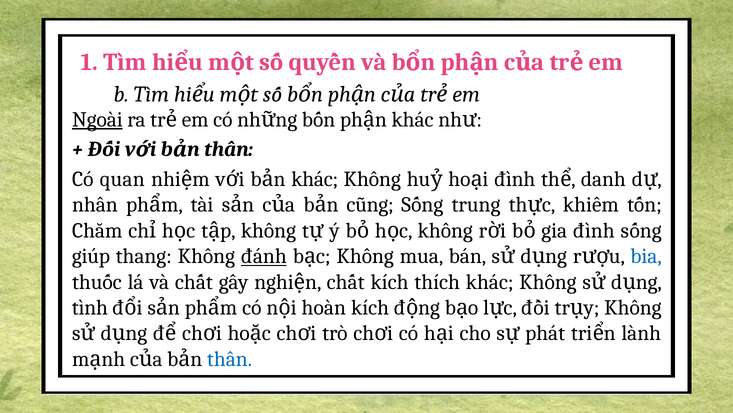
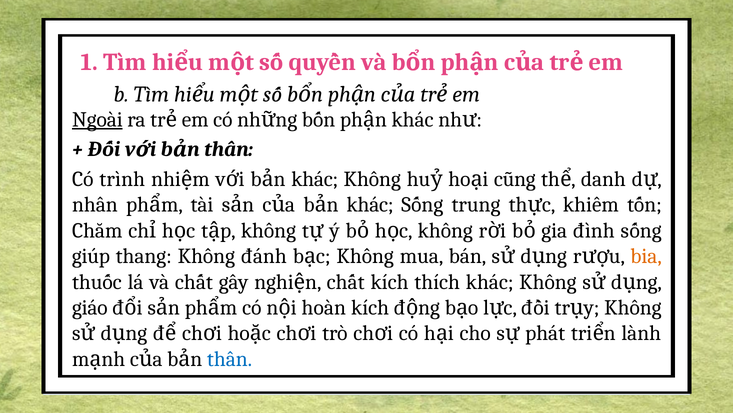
quan: quan -> trình (122, 179)
đình: đình -> cũng (515, 179)
cũng: cũng -> khác (370, 205)
đánh underline: present -> none (264, 256)
bia colour: blue -> orange (646, 256)
tình: tình -> giáo (90, 307)
